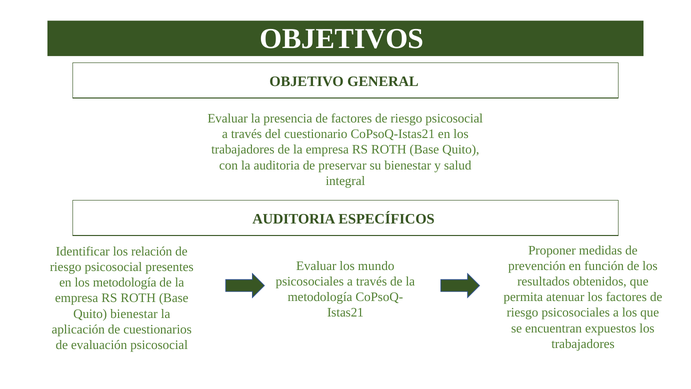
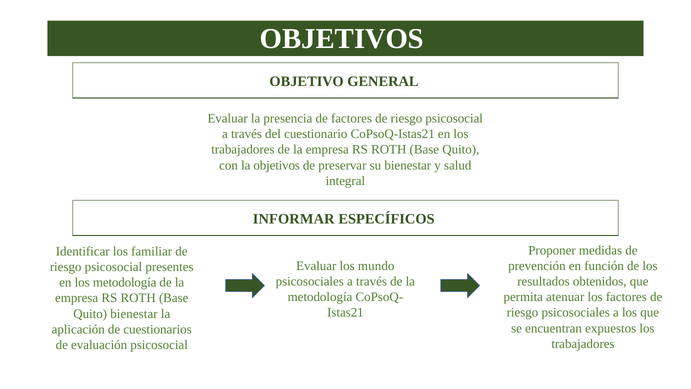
la auditoria: auditoria -> objetivos (277, 165)
AUDITORIA: AUDITORIA -> INFORMAR (294, 219)
relación: relación -> familiar (152, 251)
